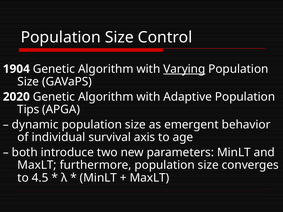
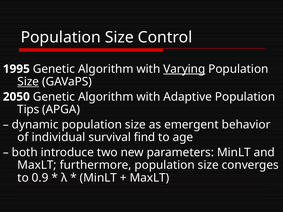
1904: 1904 -> 1995 (16, 69)
Size underline: none -> present (28, 82)
2020: 2020 -> 2050 (16, 97)
axis: axis -> find (145, 137)
4.5: 4.5 -> 0.9 (40, 178)
